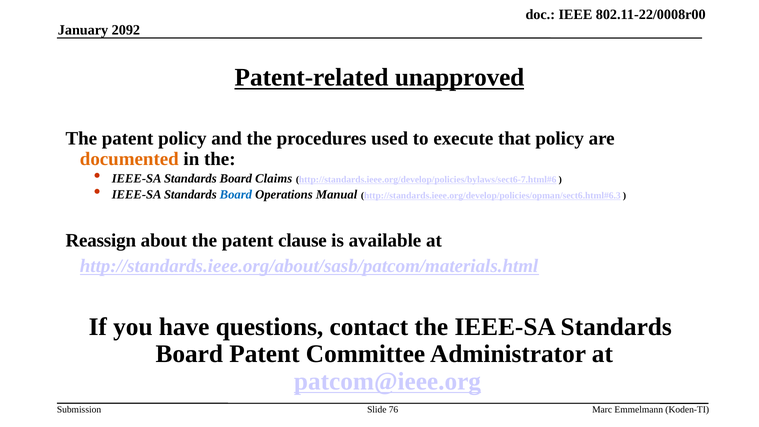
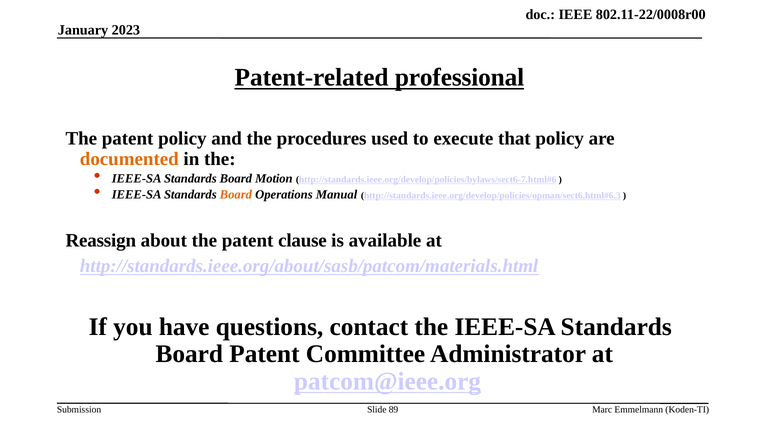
2092: 2092 -> 2023 (126, 30)
unapproved: unapproved -> professional (460, 78)
Claims: Claims -> Motion (274, 178)
Board colour: blue -> orange (236, 195)
76: 76 -> 89 (393, 409)
